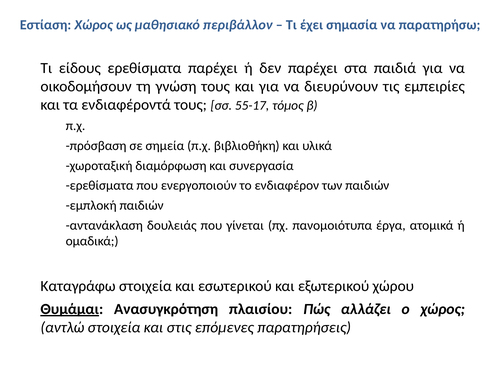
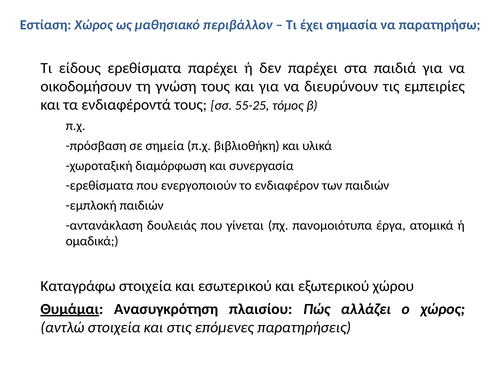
55-17: 55-17 -> 55-25 (252, 106)
